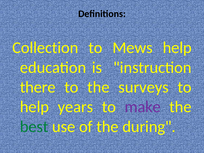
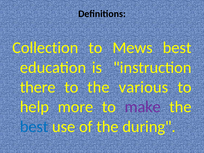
Mews help: help -> best (177, 48)
surveys: surveys -> various (144, 87)
years: years -> more (75, 107)
best colour: green -> blue (34, 127)
